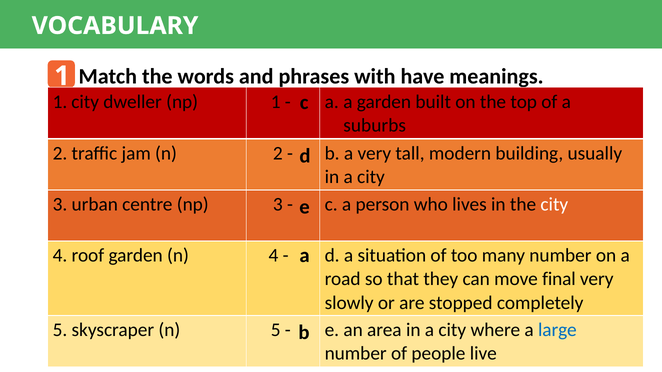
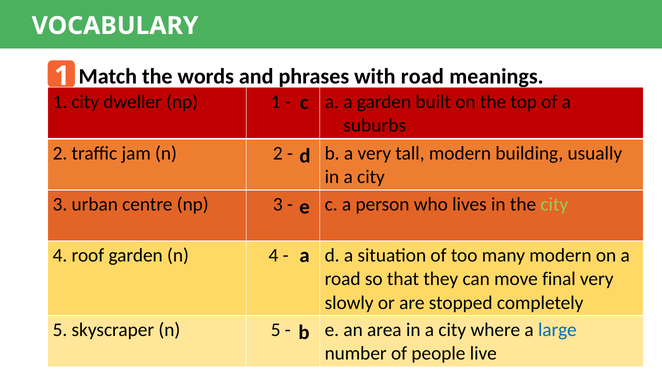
with have: have -> road (422, 76)
city colour: white -> light green (554, 205)
many number: number -> modern (560, 256)
